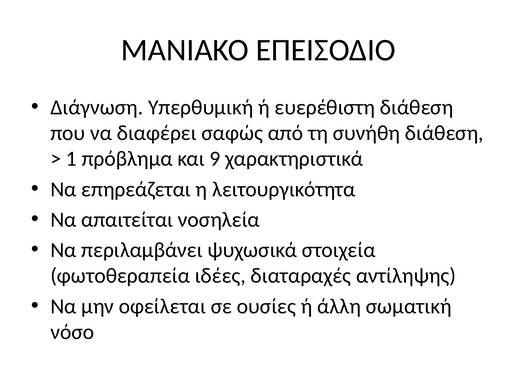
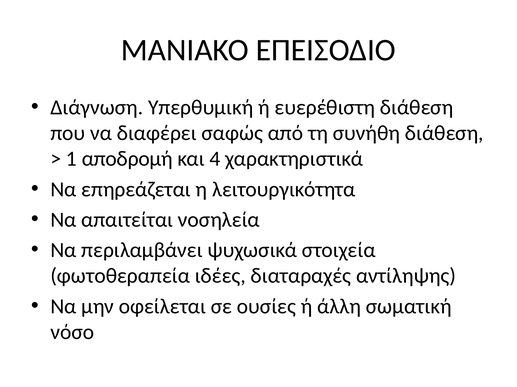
πρόβλημα: πρόβλημα -> αποδρομή (127, 159)
9: 9 -> 4 (215, 159)
